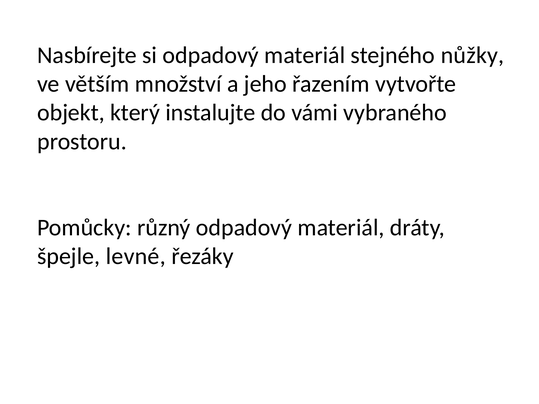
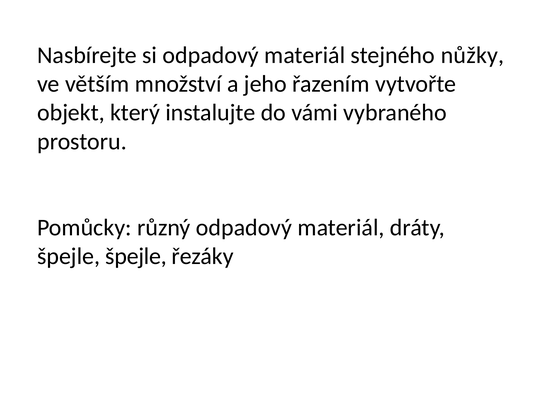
špejle levné: levné -> špejle (136, 257)
